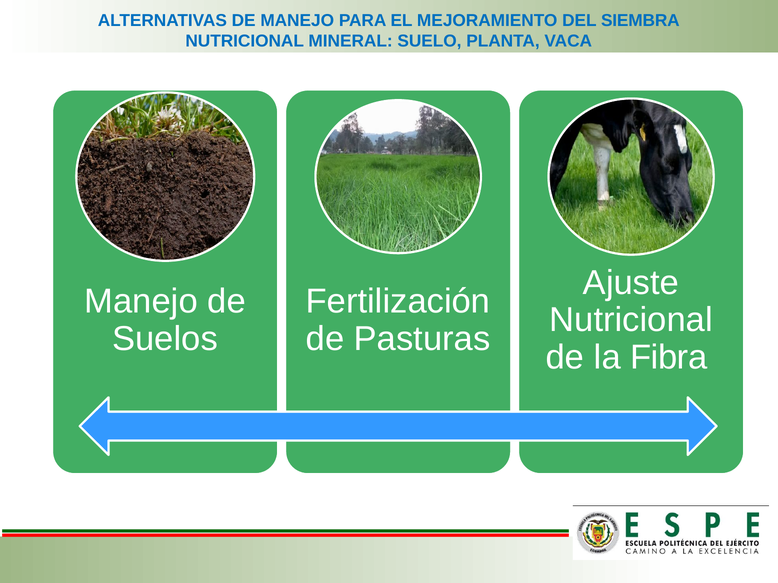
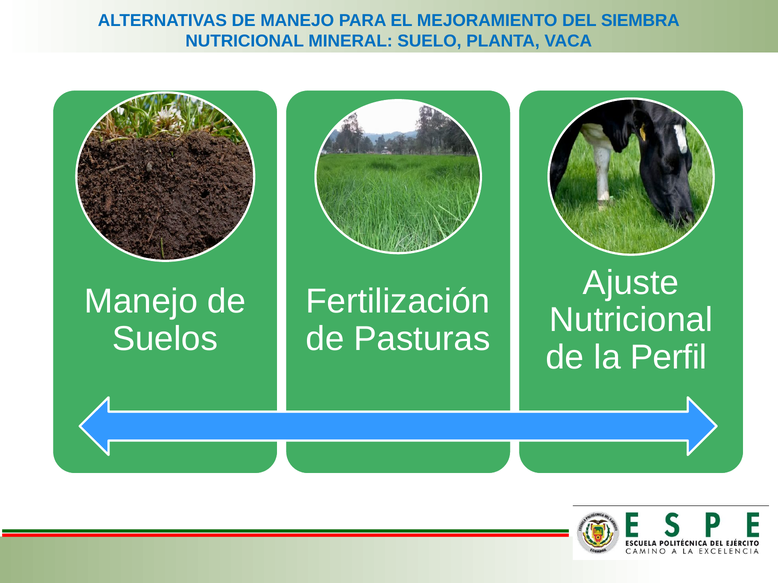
Fibra: Fibra -> Perfil (669, 358)
